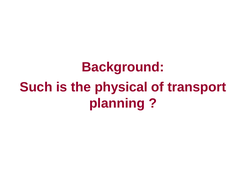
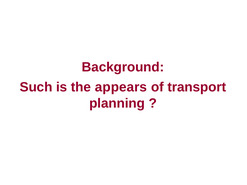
physical: physical -> appears (121, 87)
